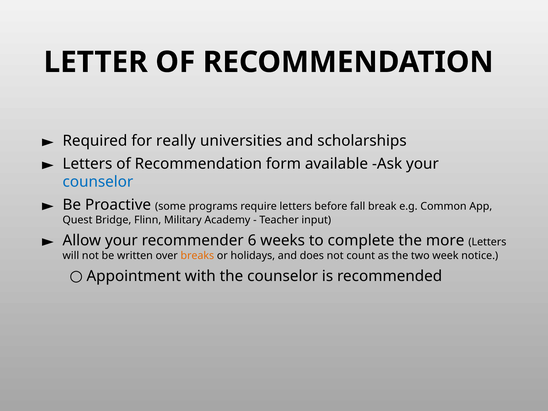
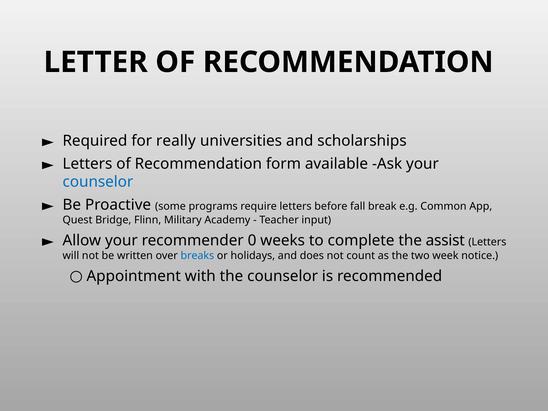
6: 6 -> 0 (252, 240)
more: more -> assist (445, 240)
breaks colour: orange -> blue (197, 256)
